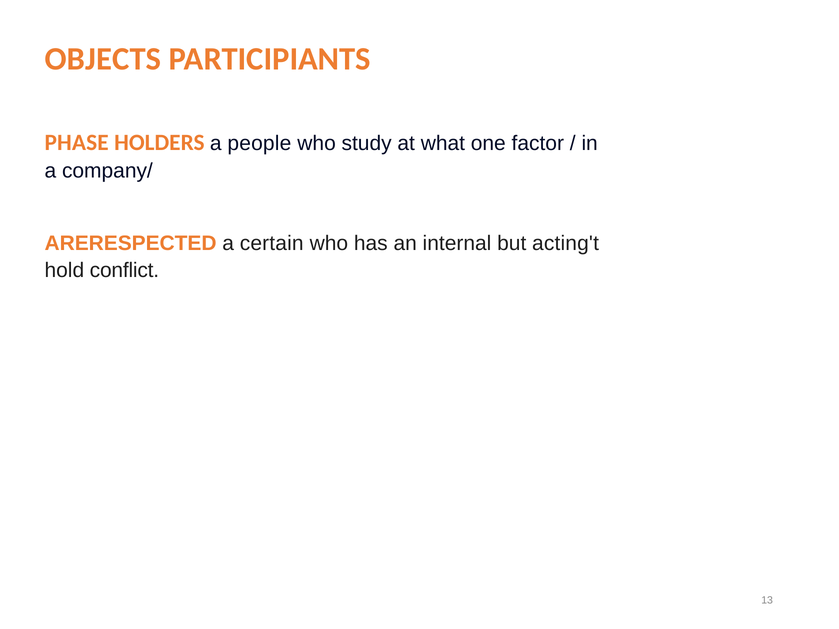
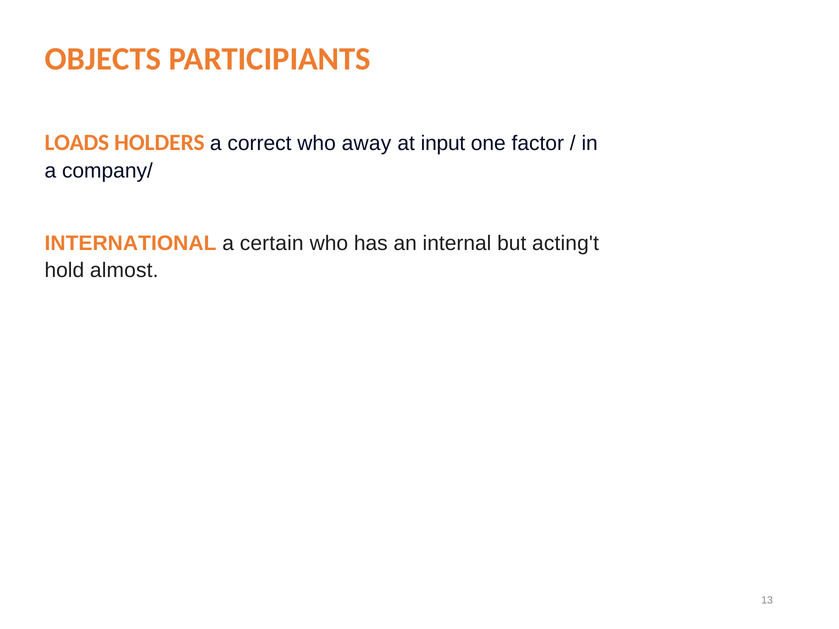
PHASE: PHASE -> LOADS (77, 143)
people: people -> correct (259, 143)
study: study -> away (367, 143)
what: what -> input (443, 143)
ARERESPECTED: ARERESPECTED -> INTERNATIONAL (131, 243)
conflict: conflict -> almost (124, 270)
